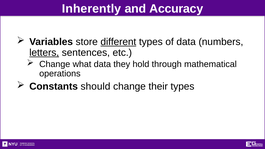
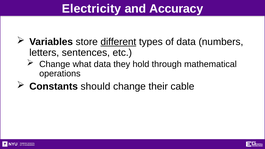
Inherently: Inherently -> Electricity (92, 9)
letters underline: present -> none (44, 53)
their types: types -> cable (182, 87)
